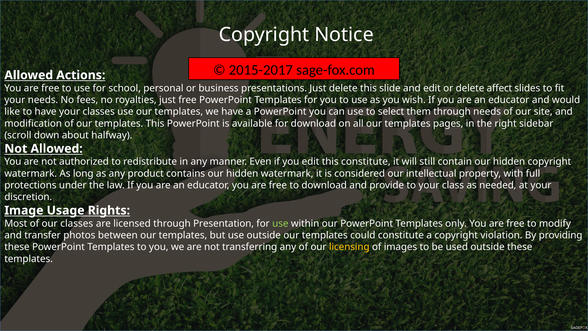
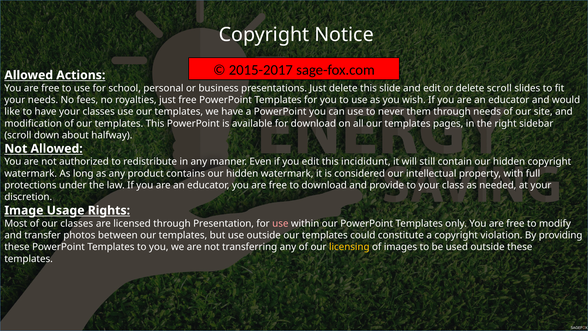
delete affect: affect -> scroll (499, 88)
select: select -> never (391, 112)
this constitute: constitute -> incididunt (366, 162)
use colour: light green -> pink (280, 223)
